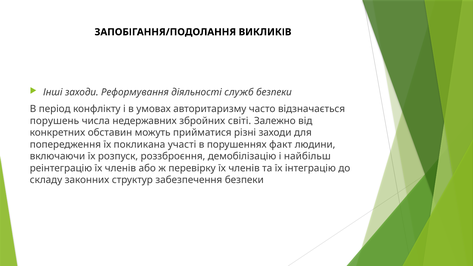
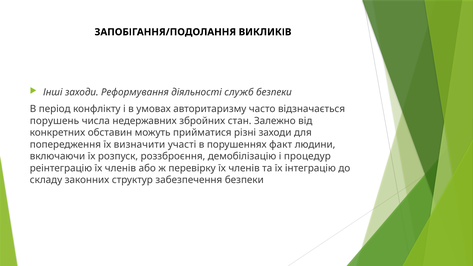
світі: світі -> стан (240, 121)
покликана: покликана -> визначити (139, 145)
найбільш: найбільш -> процедур (307, 156)
